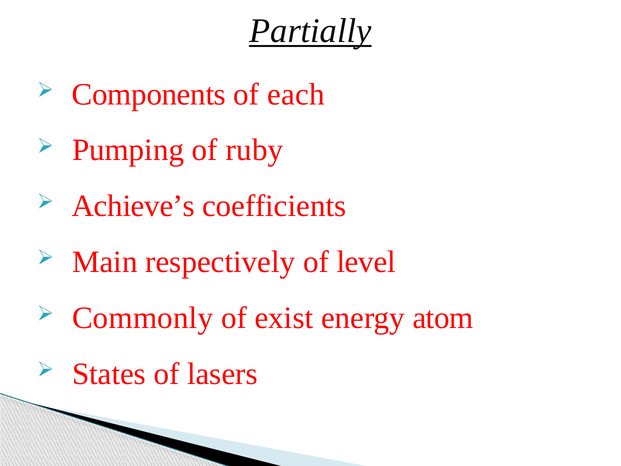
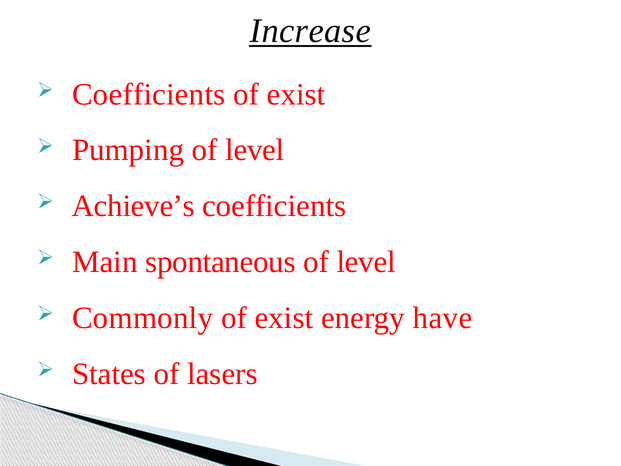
Partially: Partially -> Increase (310, 31)
Components: Components -> Coefficients (149, 94)
each: each -> exist (296, 94)
ruby: ruby -> level (255, 150)
respectively: respectively -> spontaneous (221, 262)
atom: atom -> have (443, 318)
